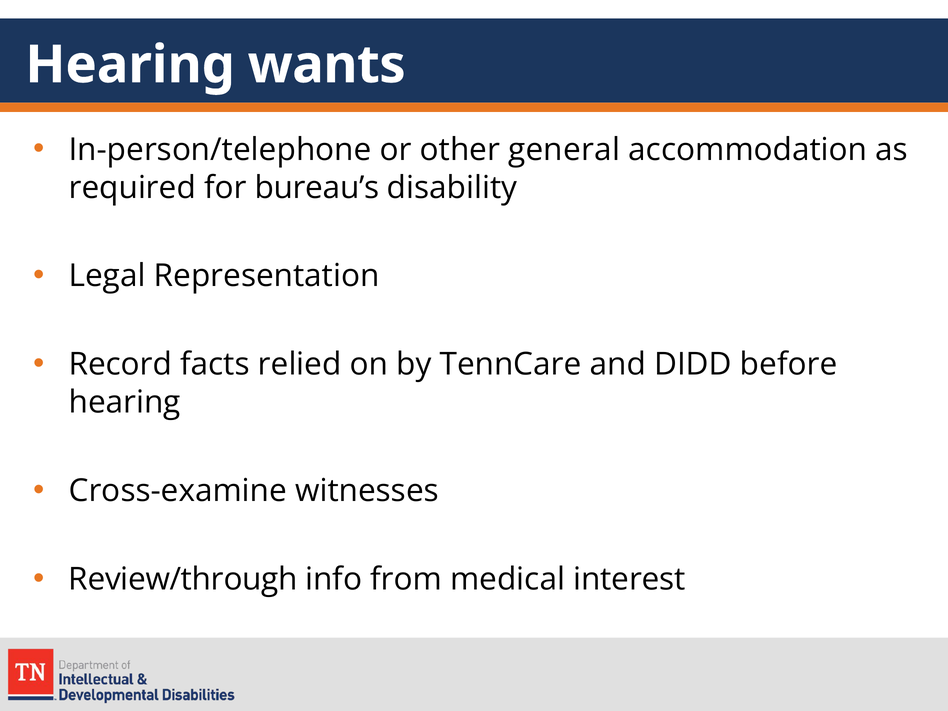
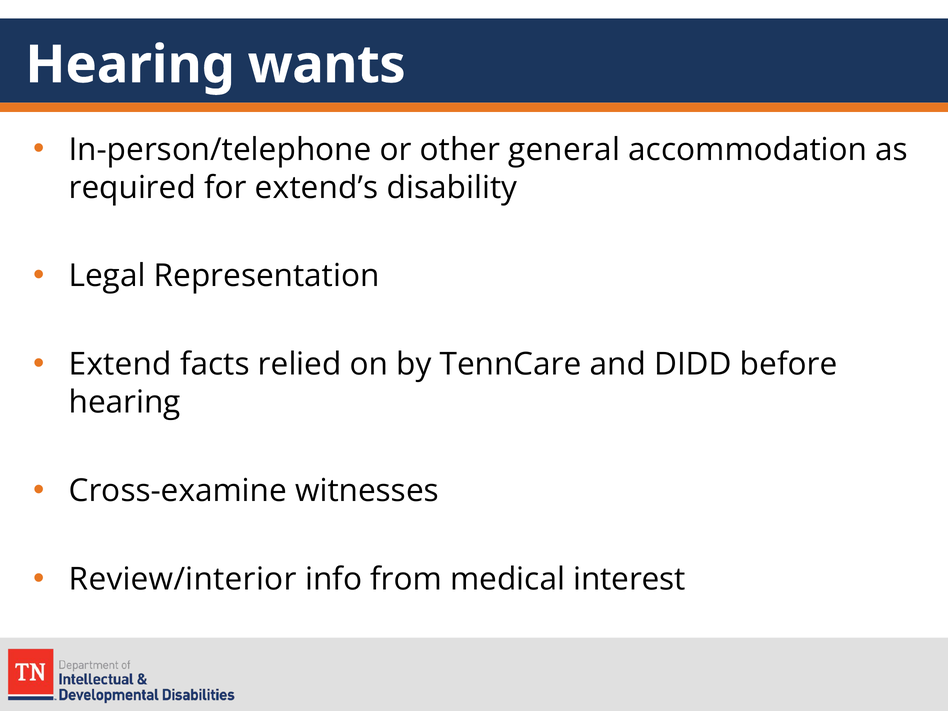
bureau’s: bureau’s -> extend’s (317, 188)
Record: Record -> Extend (120, 365)
Review/through: Review/through -> Review/interior (183, 579)
